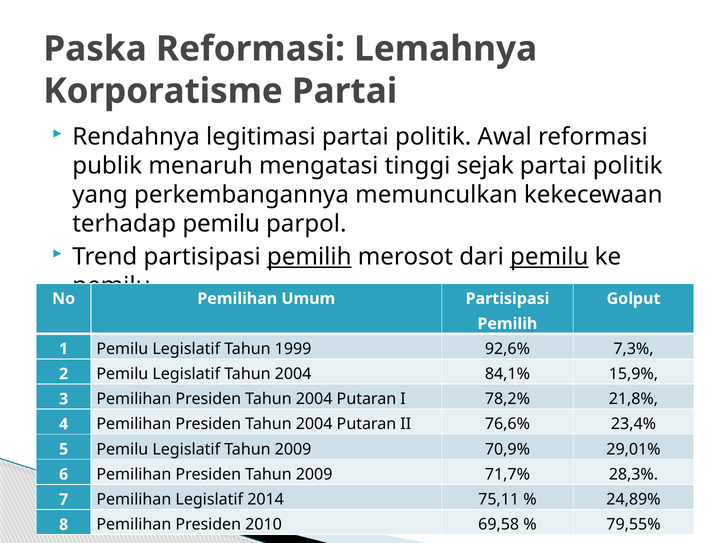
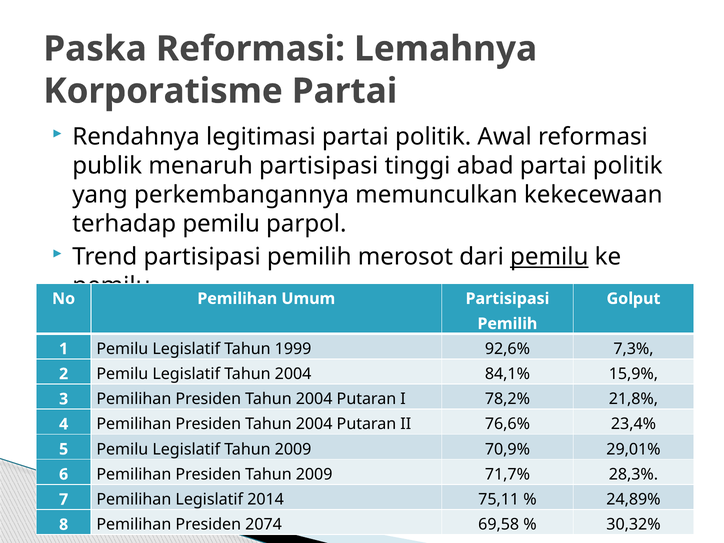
menaruh mengatasi: mengatasi -> partisipasi (319, 166)
sejak: sejak -> abad (485, 166)
pemilih underline: present -> none (309, 257)
2010: 2010 -> 2074 (264, 525)
79,55%: 79,55% -> 30,32% (633, 525)
